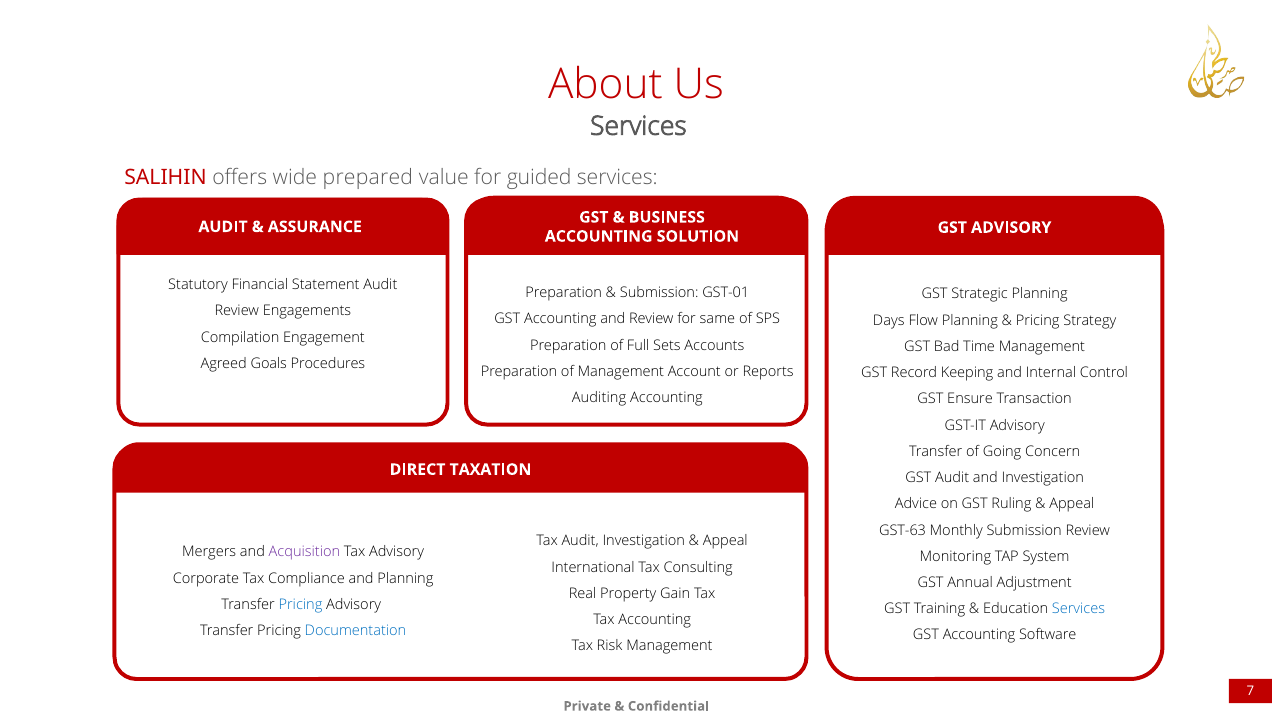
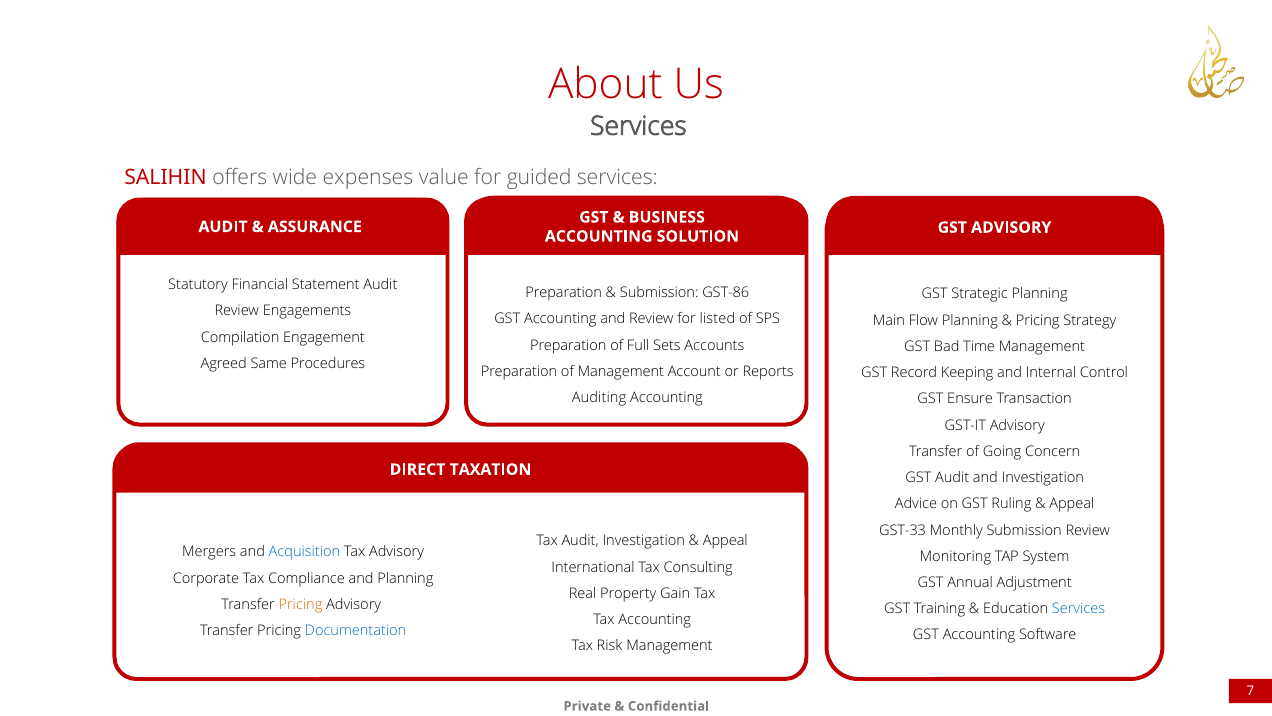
prepared: prepared -> expenses (368, 177)
GST-01: GST-01 -> GST-86 (726, 293)
same: same -> listed (717, 319)
Days: Days -> Main (889, 320)
Goals: Goals -> Same (269, 363)
GST-63: GST-63 -> GST-33 (903, 530)
Acquisition colour: purple -> blue (304, 552)
Pricing colour: blue -> orange (300, 604)
